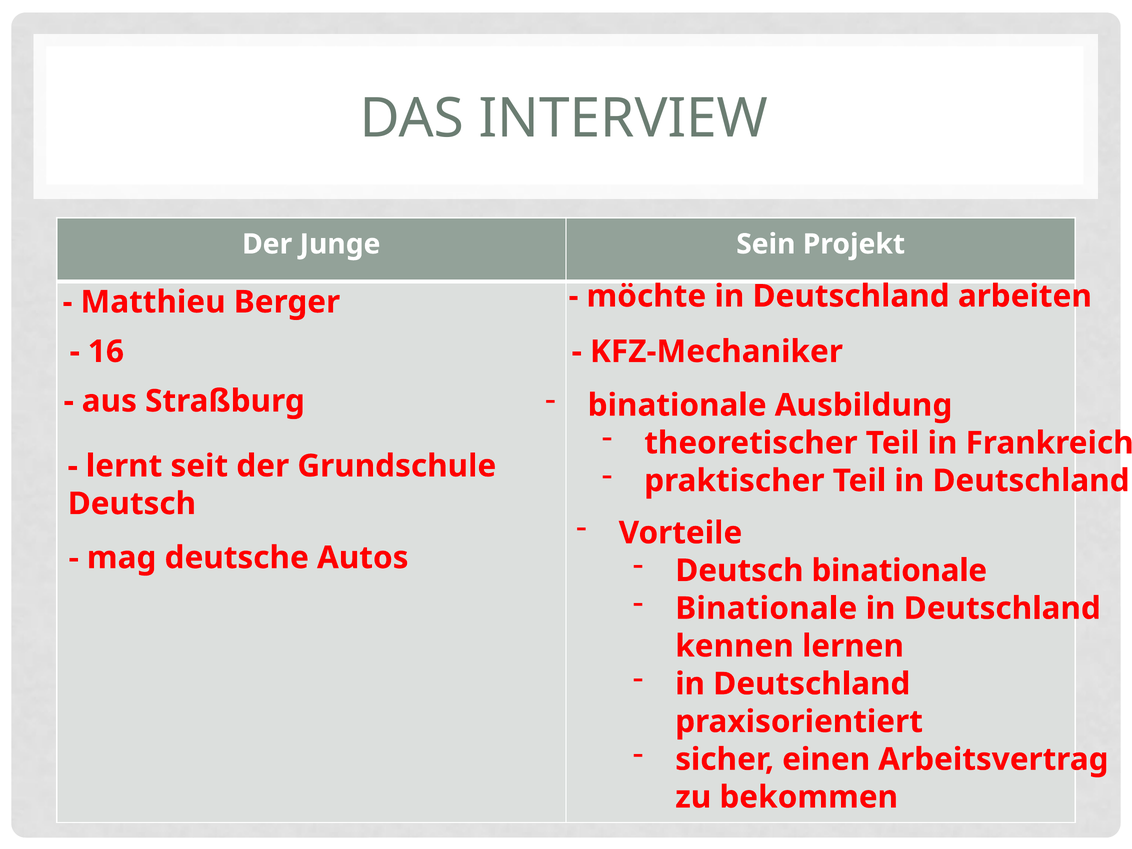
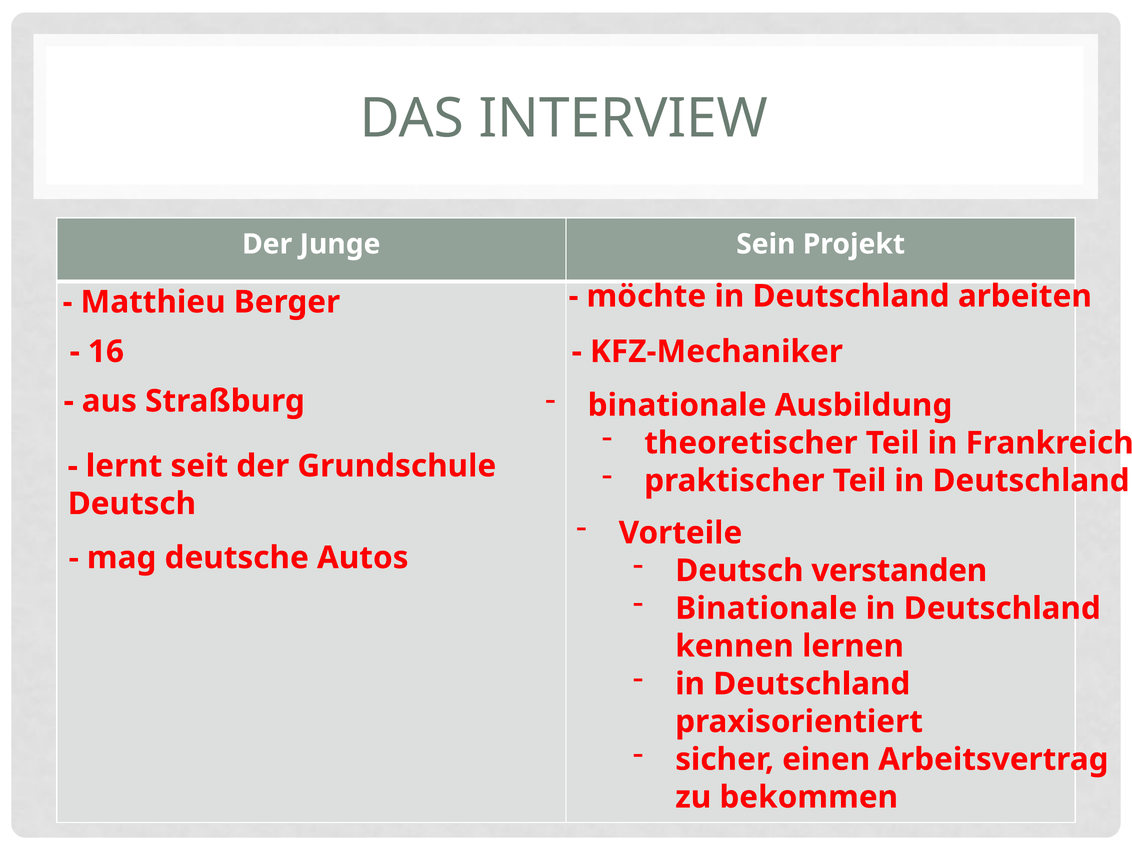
Deutsch binationale: binationale -> verstanden (899, 571)
